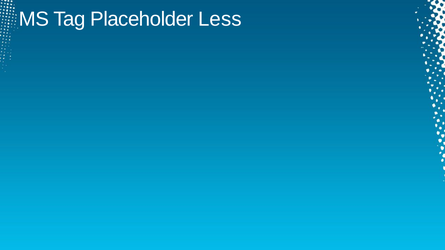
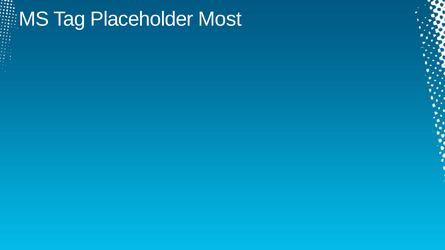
Less: Less -> Most (220, 19)
